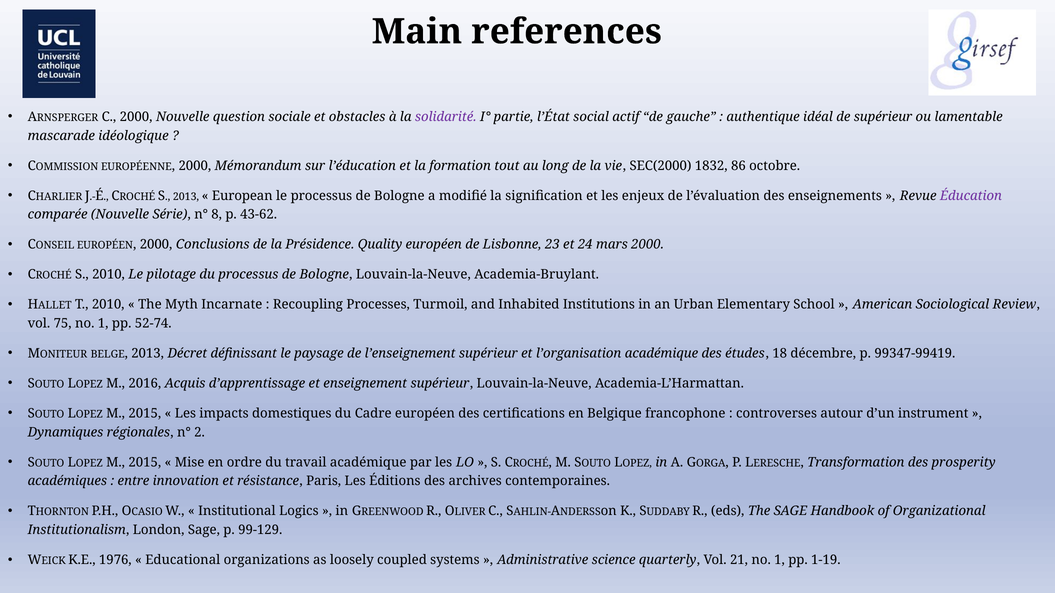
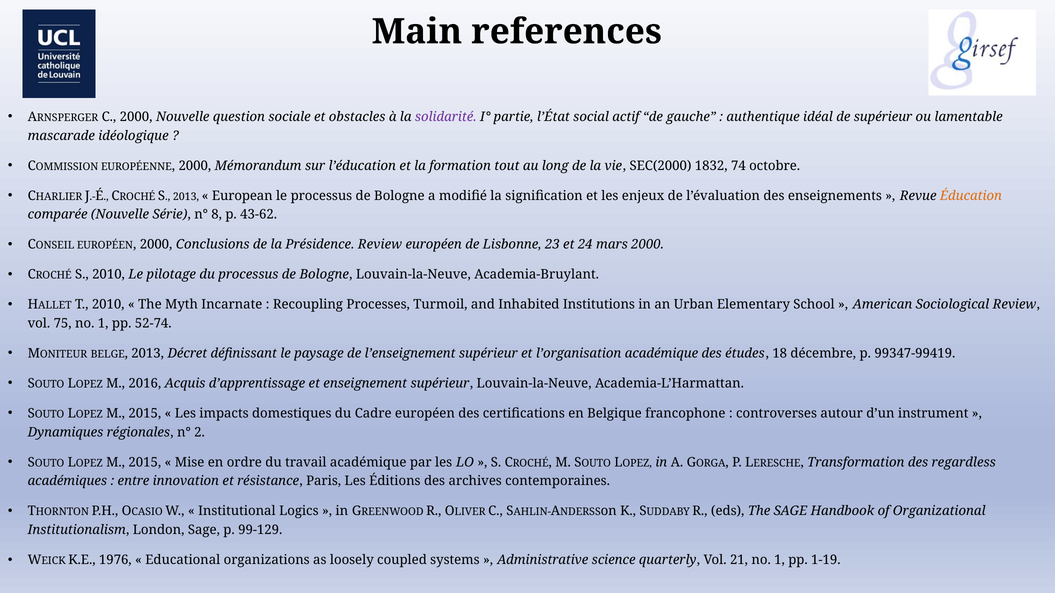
86: 86 -> 74 (738, 166)
Éducation colour: purple -> orange (971, 196)
Présidence Quality: Quality -> Review (380, 245)
prosperity: prosperity -> regardless (964, 463)
